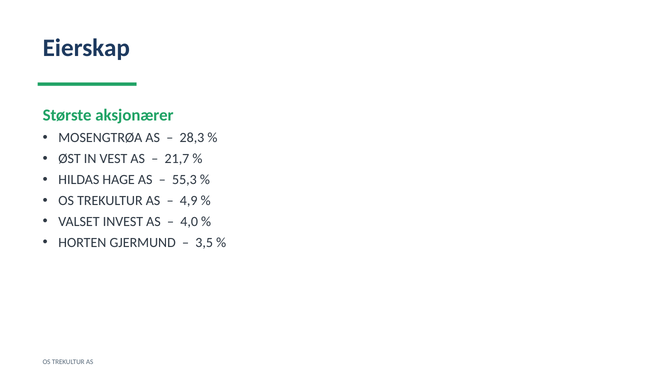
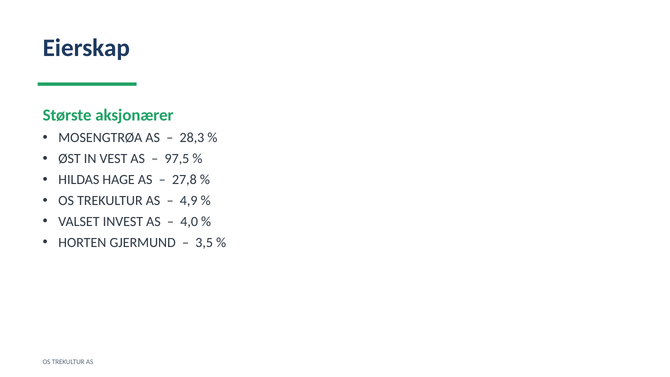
21,7: 21,7 -> 97,5 (177, 159)
55,3: 55,3 -> 27,8 (184, 180)
